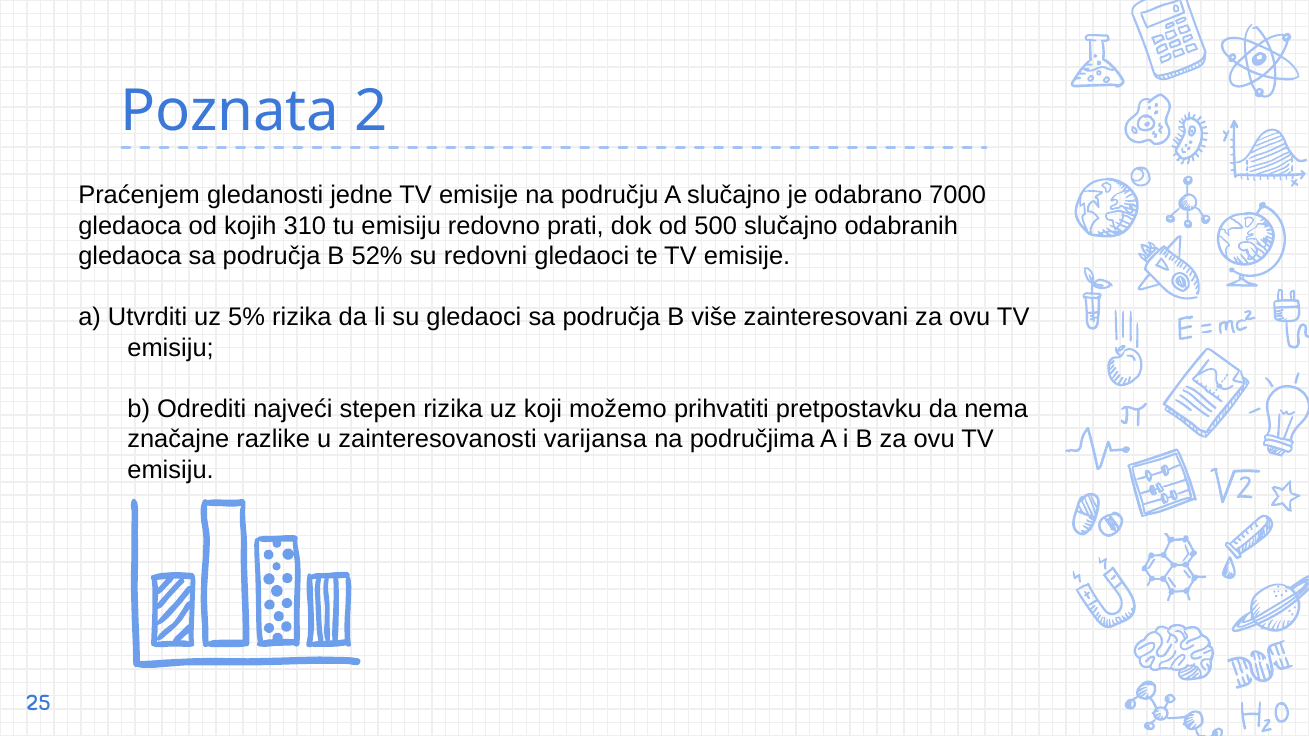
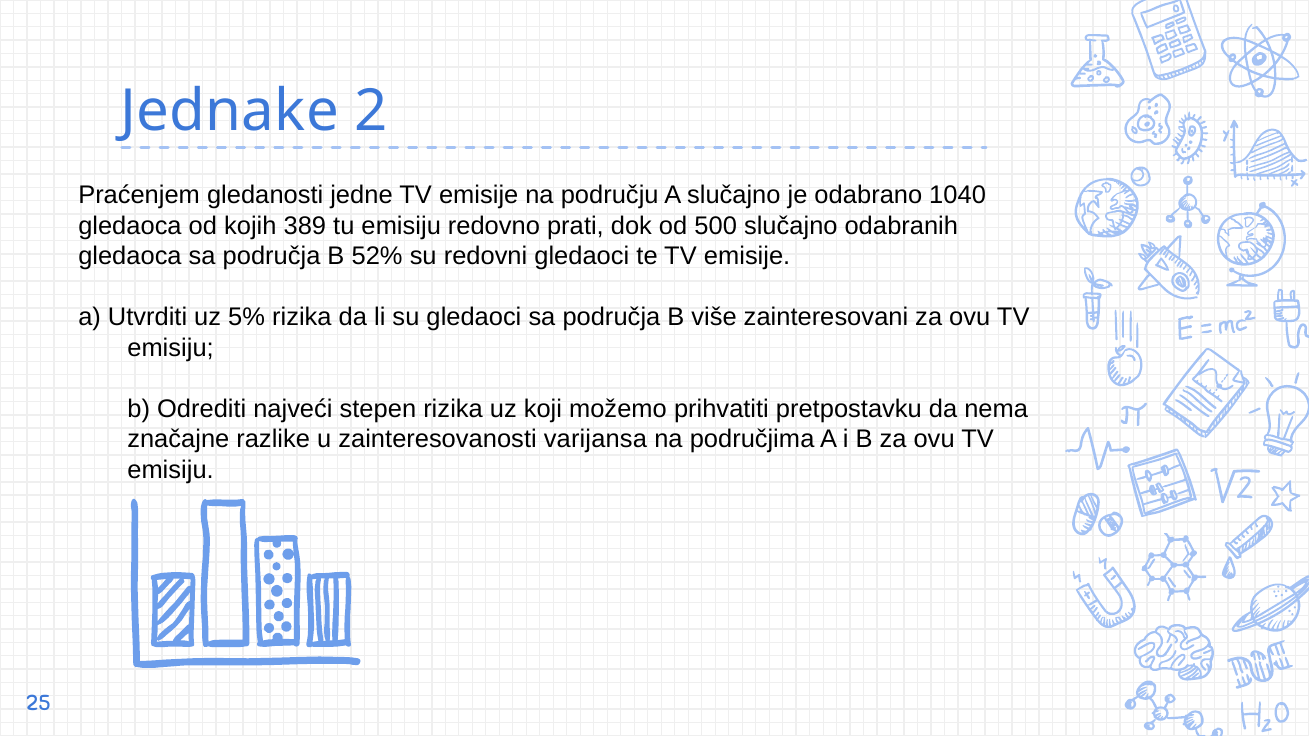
Poznata: Poznata -> Jednake (230, 111)
7000: 7000 -> 1040 (958, 195)
310: 310 -> 389 (305, 226)
